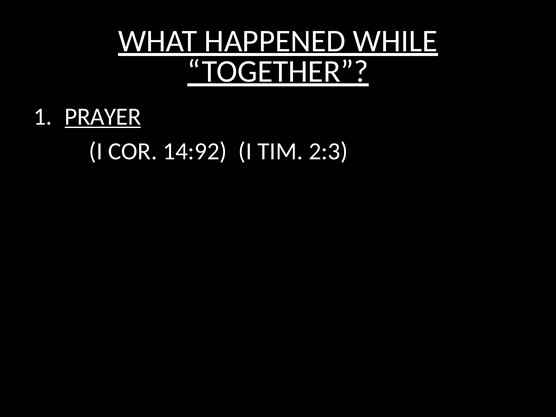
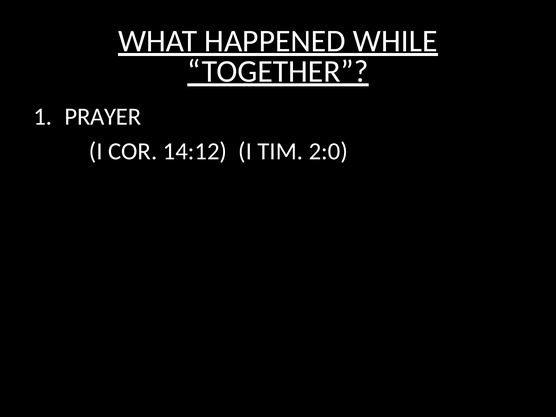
PRAYER underline: present -> none (103, 117)
14:92: 14:92 -> 14:12 (195, 151)
2:3: 2:3 -> 2:0 (328, 151)
